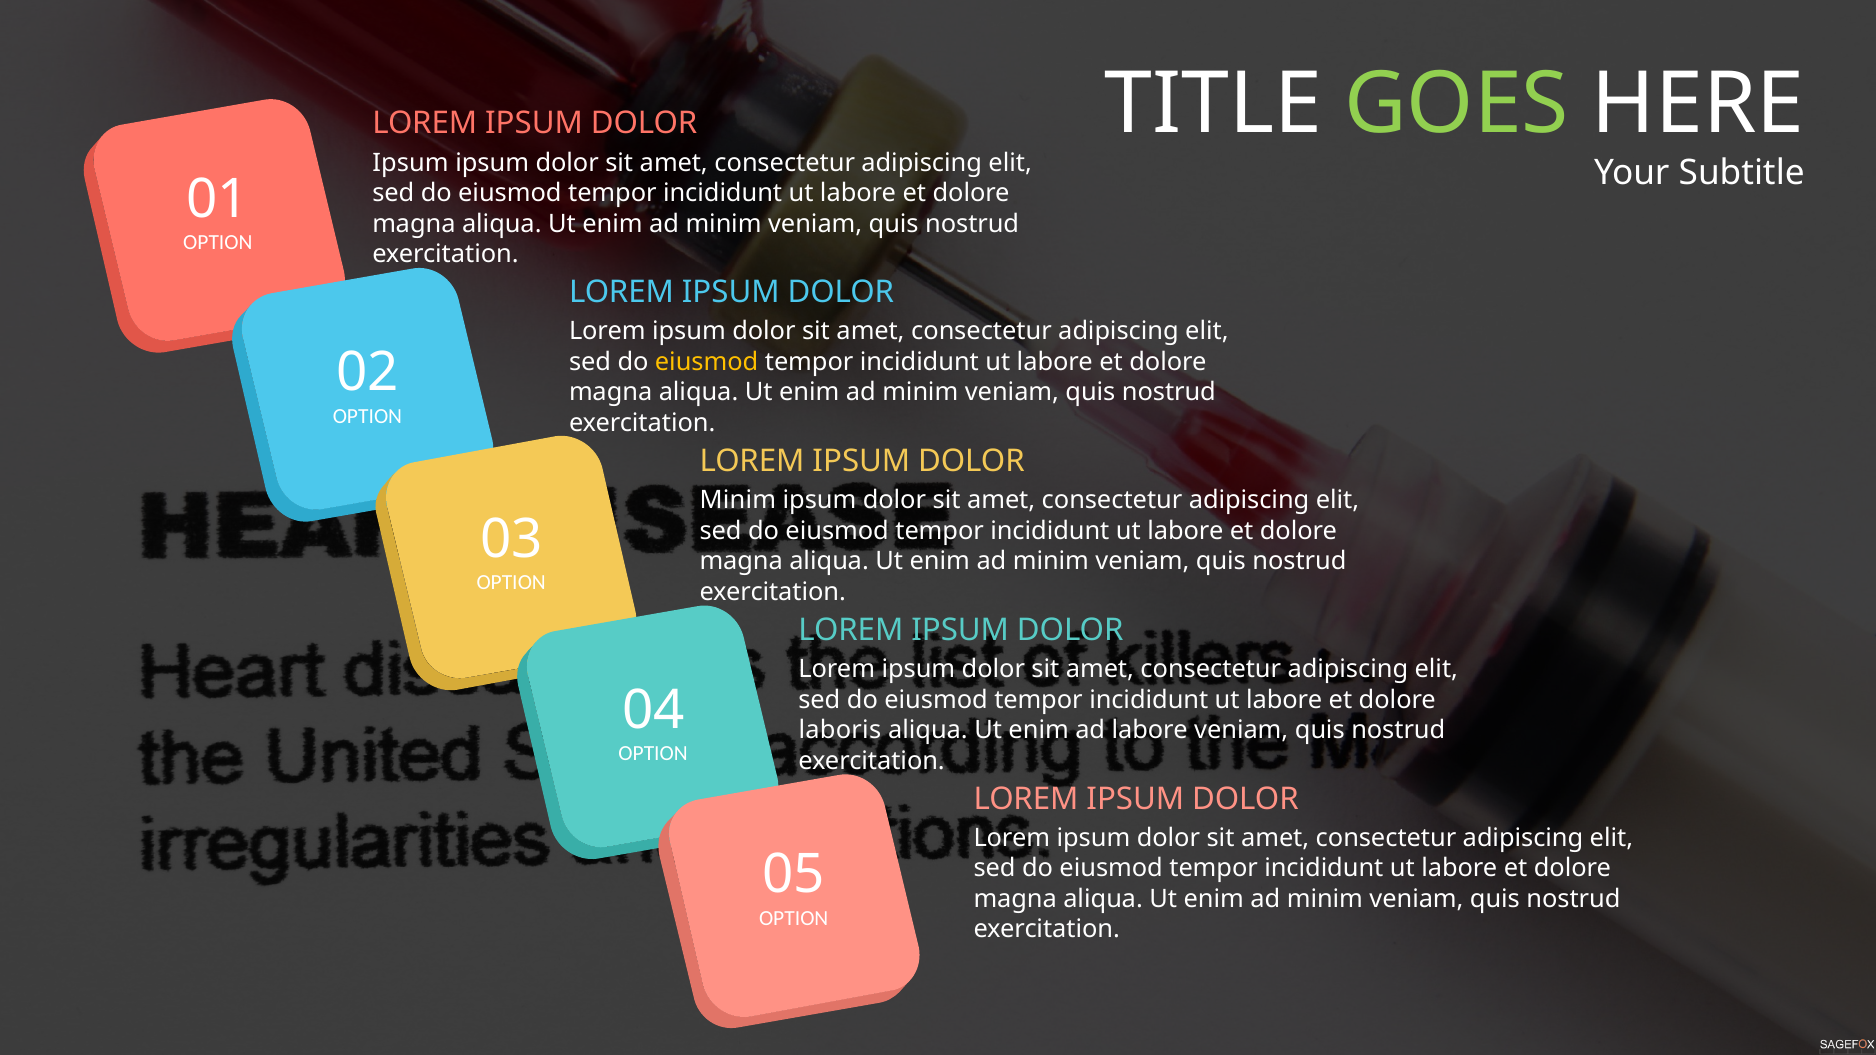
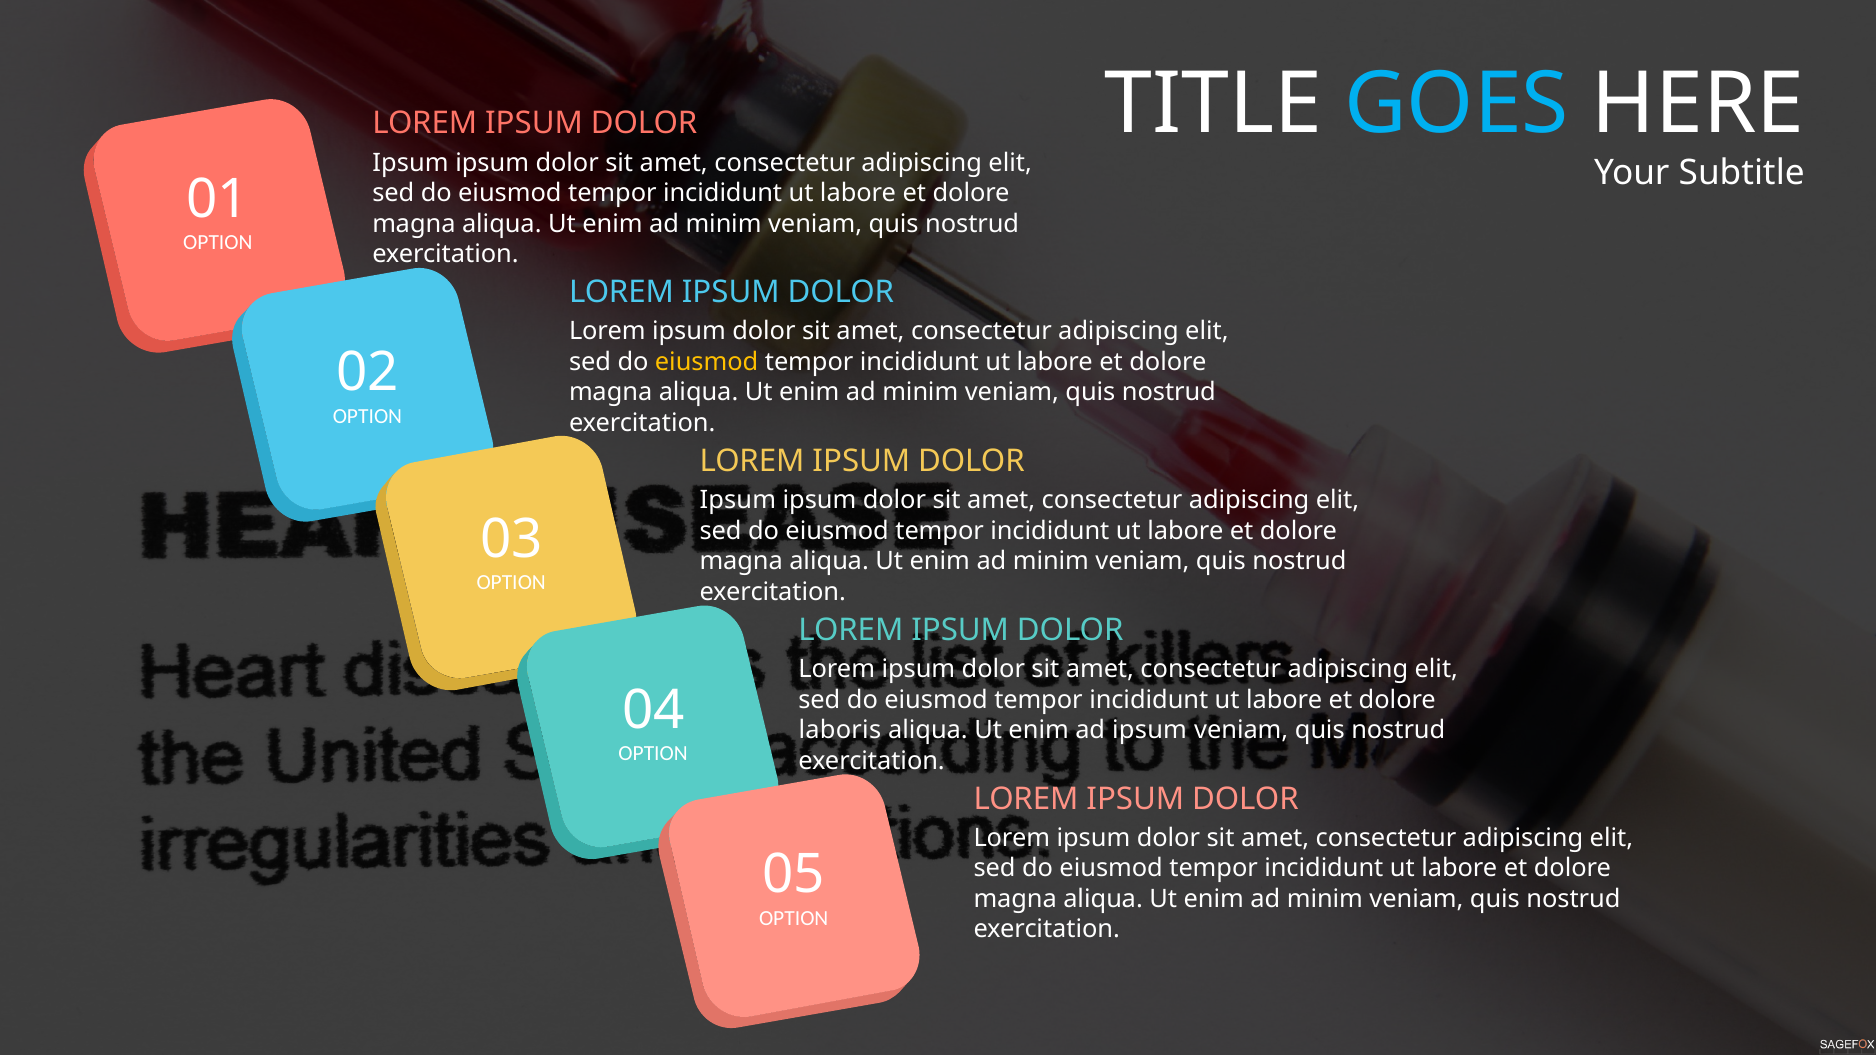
GOES colour: light green -> light blue (1457, 104)
Minim: Minim -> Ipsum (738, 500)
ad labore: labore -> ipsum (1150, 730)
